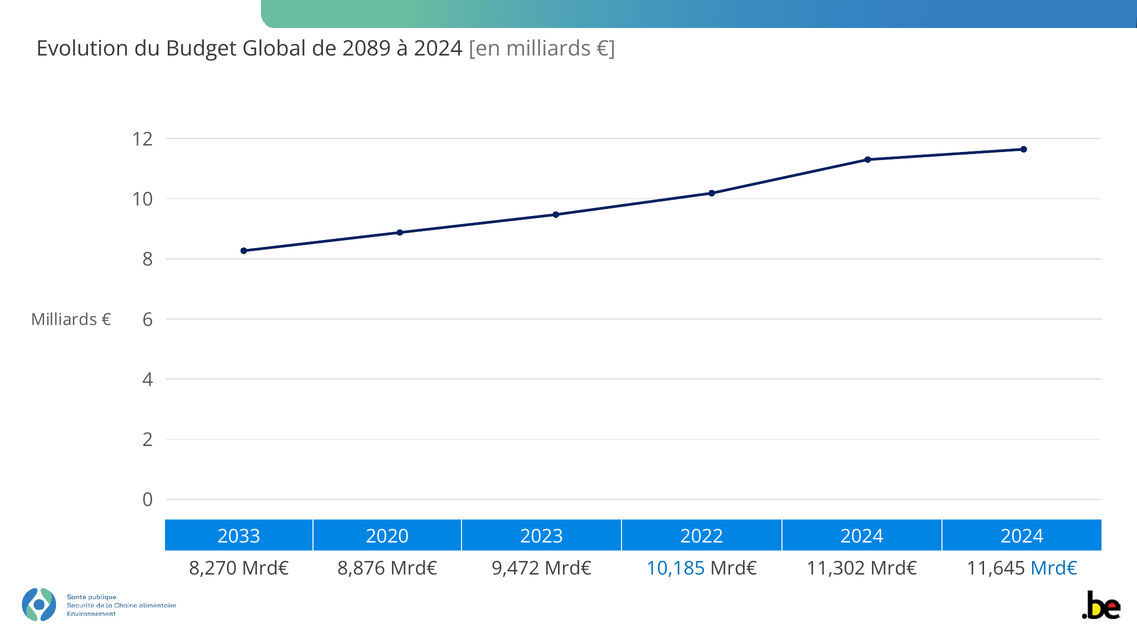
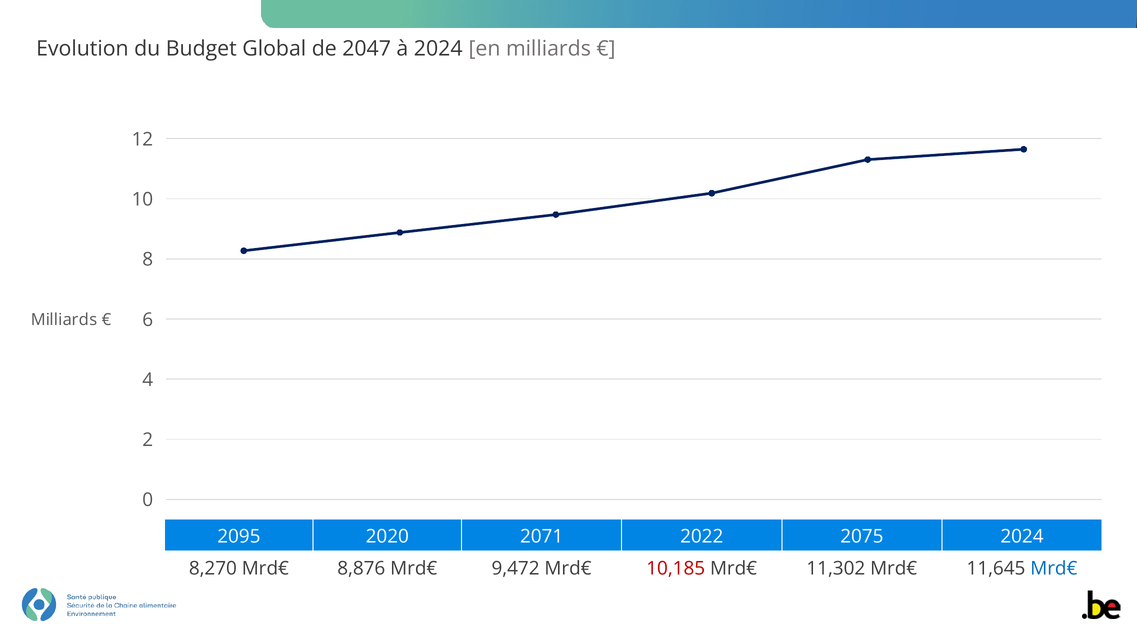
2089: 2089 -> 2047 (367, 49)
2033: 2033 -> 2095 (239, 537)
2023: 2023 -> 2071 (542, 537)
2022 2024: 2024 -> 2075 (862, 537)
10,185 colour: blue -> red (676, 569)
